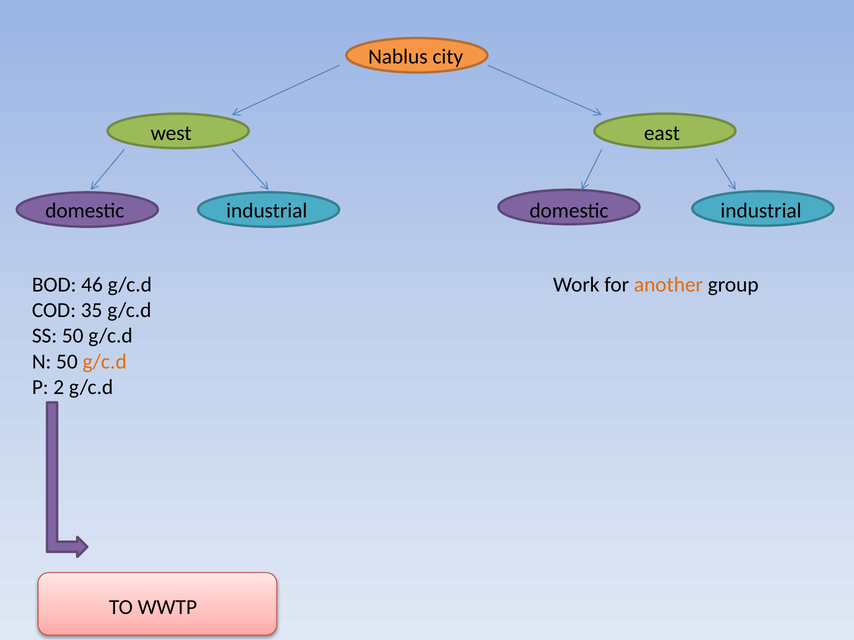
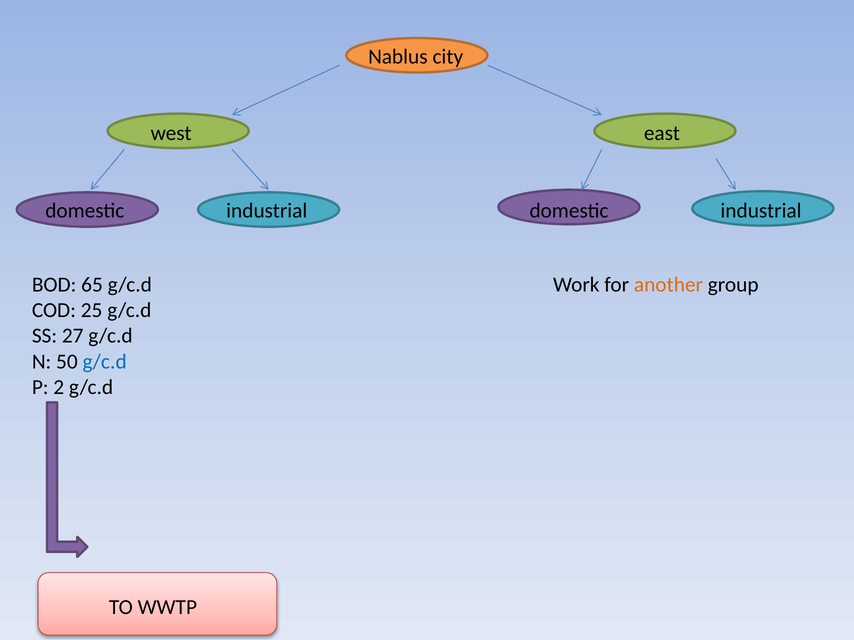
46: 46 -> 65 (92, 285)
35: 35 -> 25 (92, 311)
SS 50: 50 -> 27 (73, 336)
g/c.d colour: orange -> blue (105, 362)
